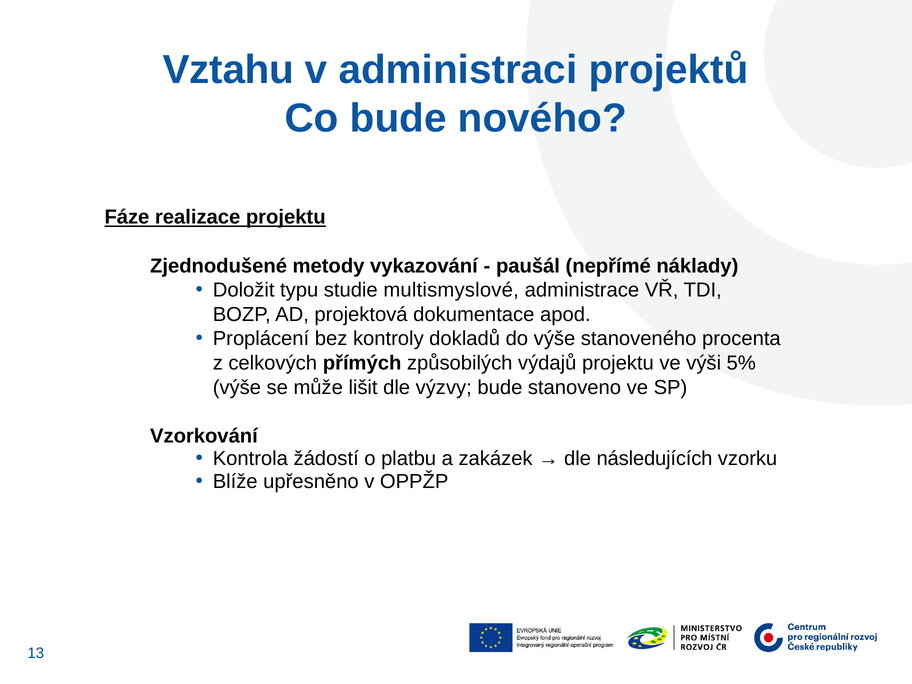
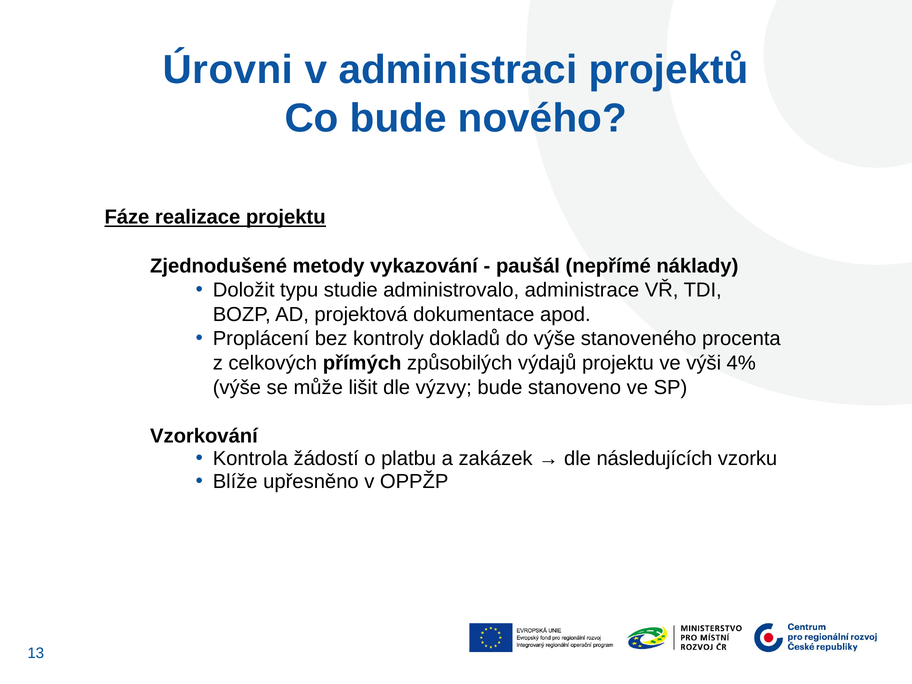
Vztahu: Vztahu -> Úrovni (228, 70)
multismyslové: multismyslové -> administrovalo (451, 290)
5%: 5% -> 4% (741, 363)
